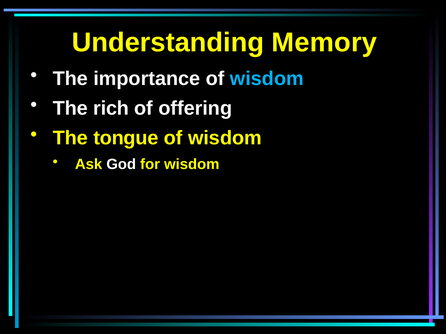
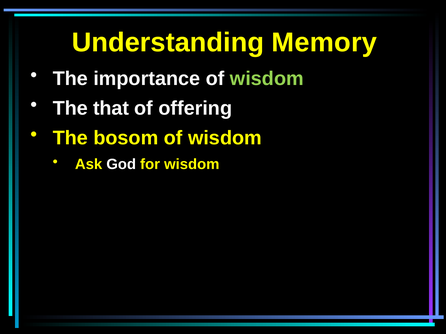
wisdom colour: light blue -> light green (267, 79)
rich: rich -> that (111, 108)
tongue: tongue -> bosom (126, 138)
